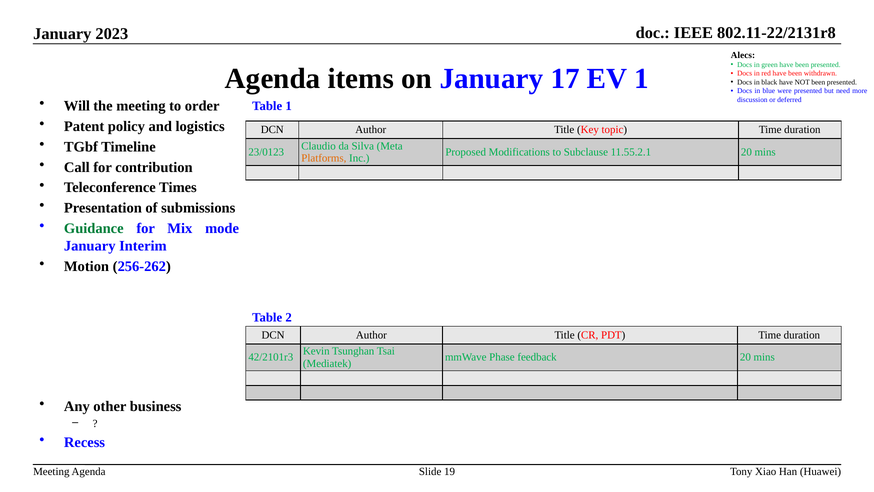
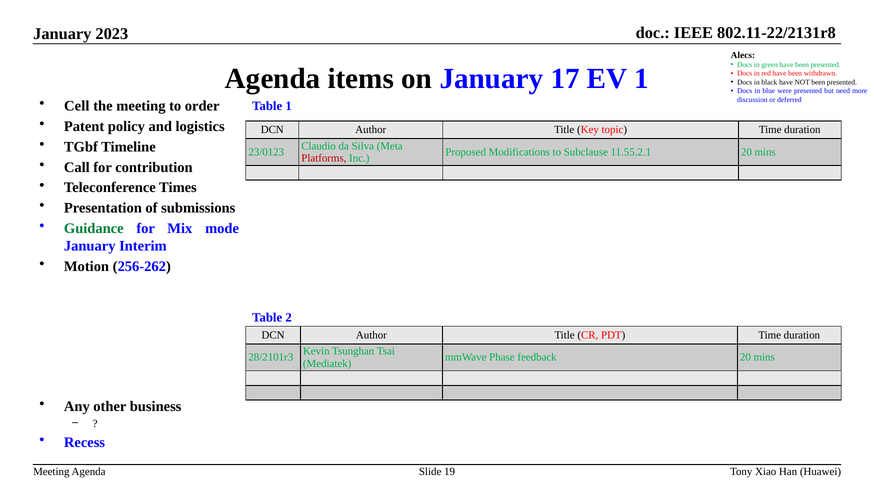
Will: Will -> Cell (77, 106)
Platforms colour: orange -> red (324, 158)
42/2101r3: 42/2101r3 -> 28/2101r3 (271, 357)
